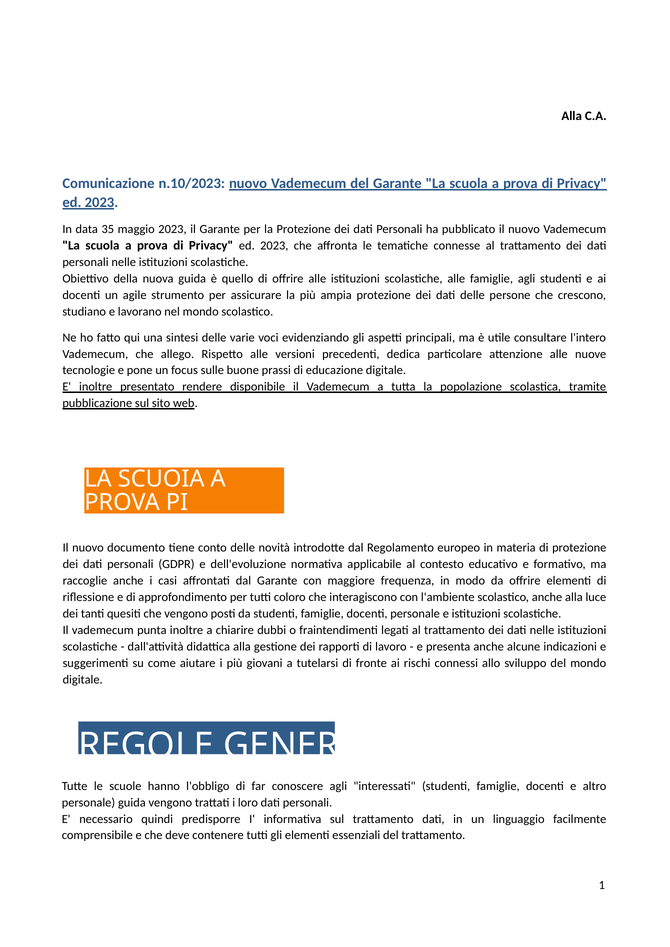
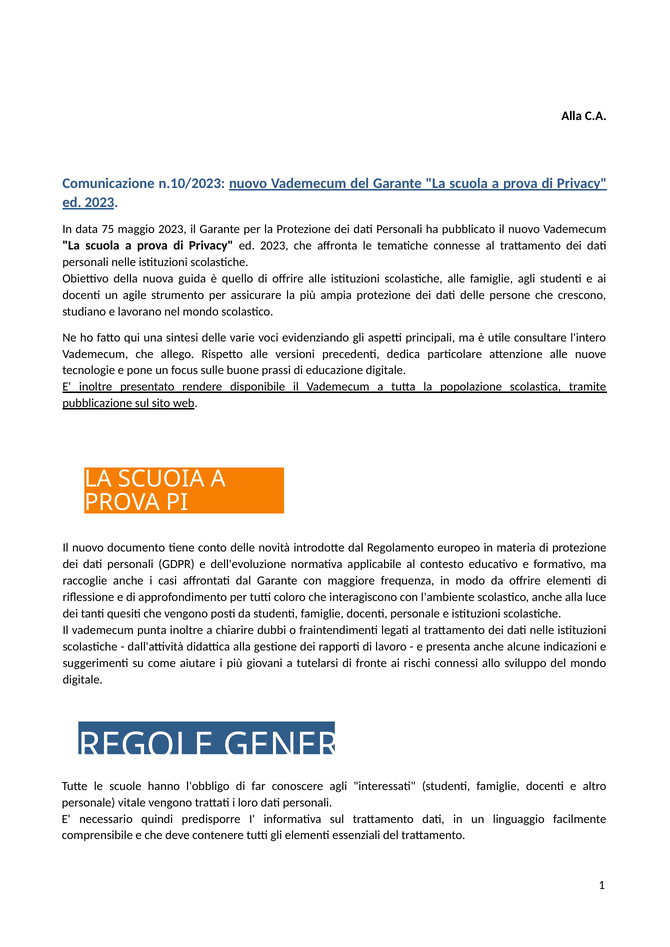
35: 35 -> 75 (108, 229)
personale guida: guida -> vitale (132, 803)
